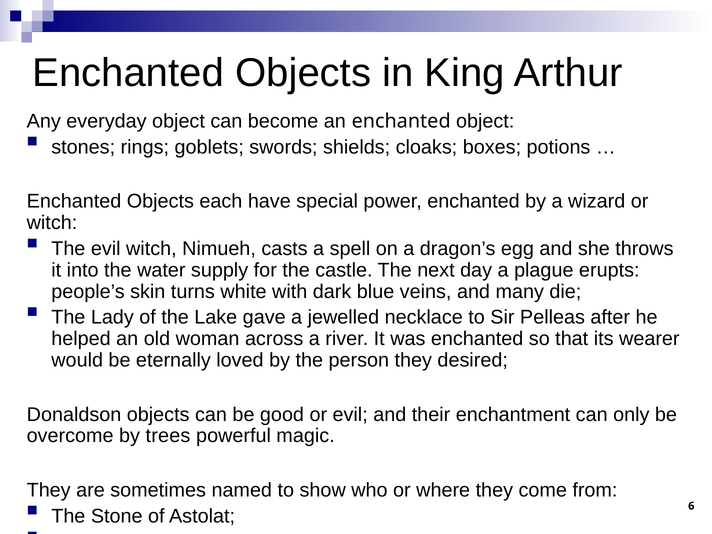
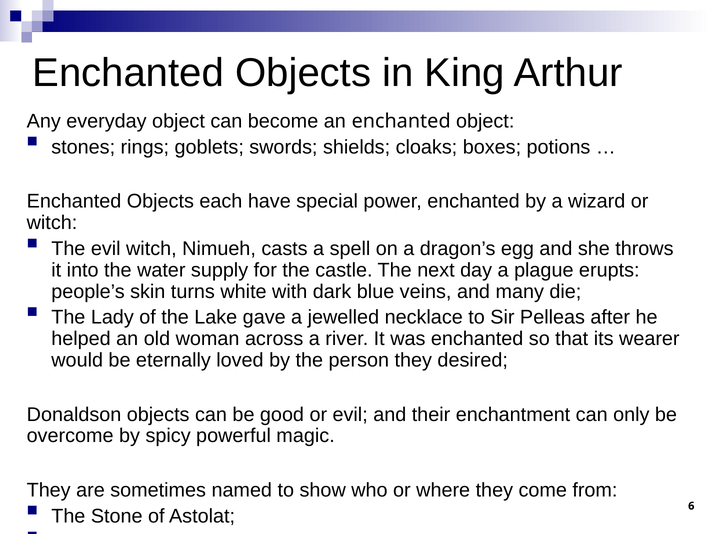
trees: trees -> spicy (168, 436)
